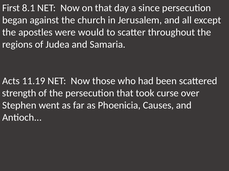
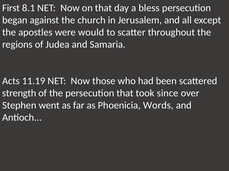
since: since -> bless (149, 8)
curse: curse -> since (168, 93)
Causes: Causes -> Words (158, 106)
